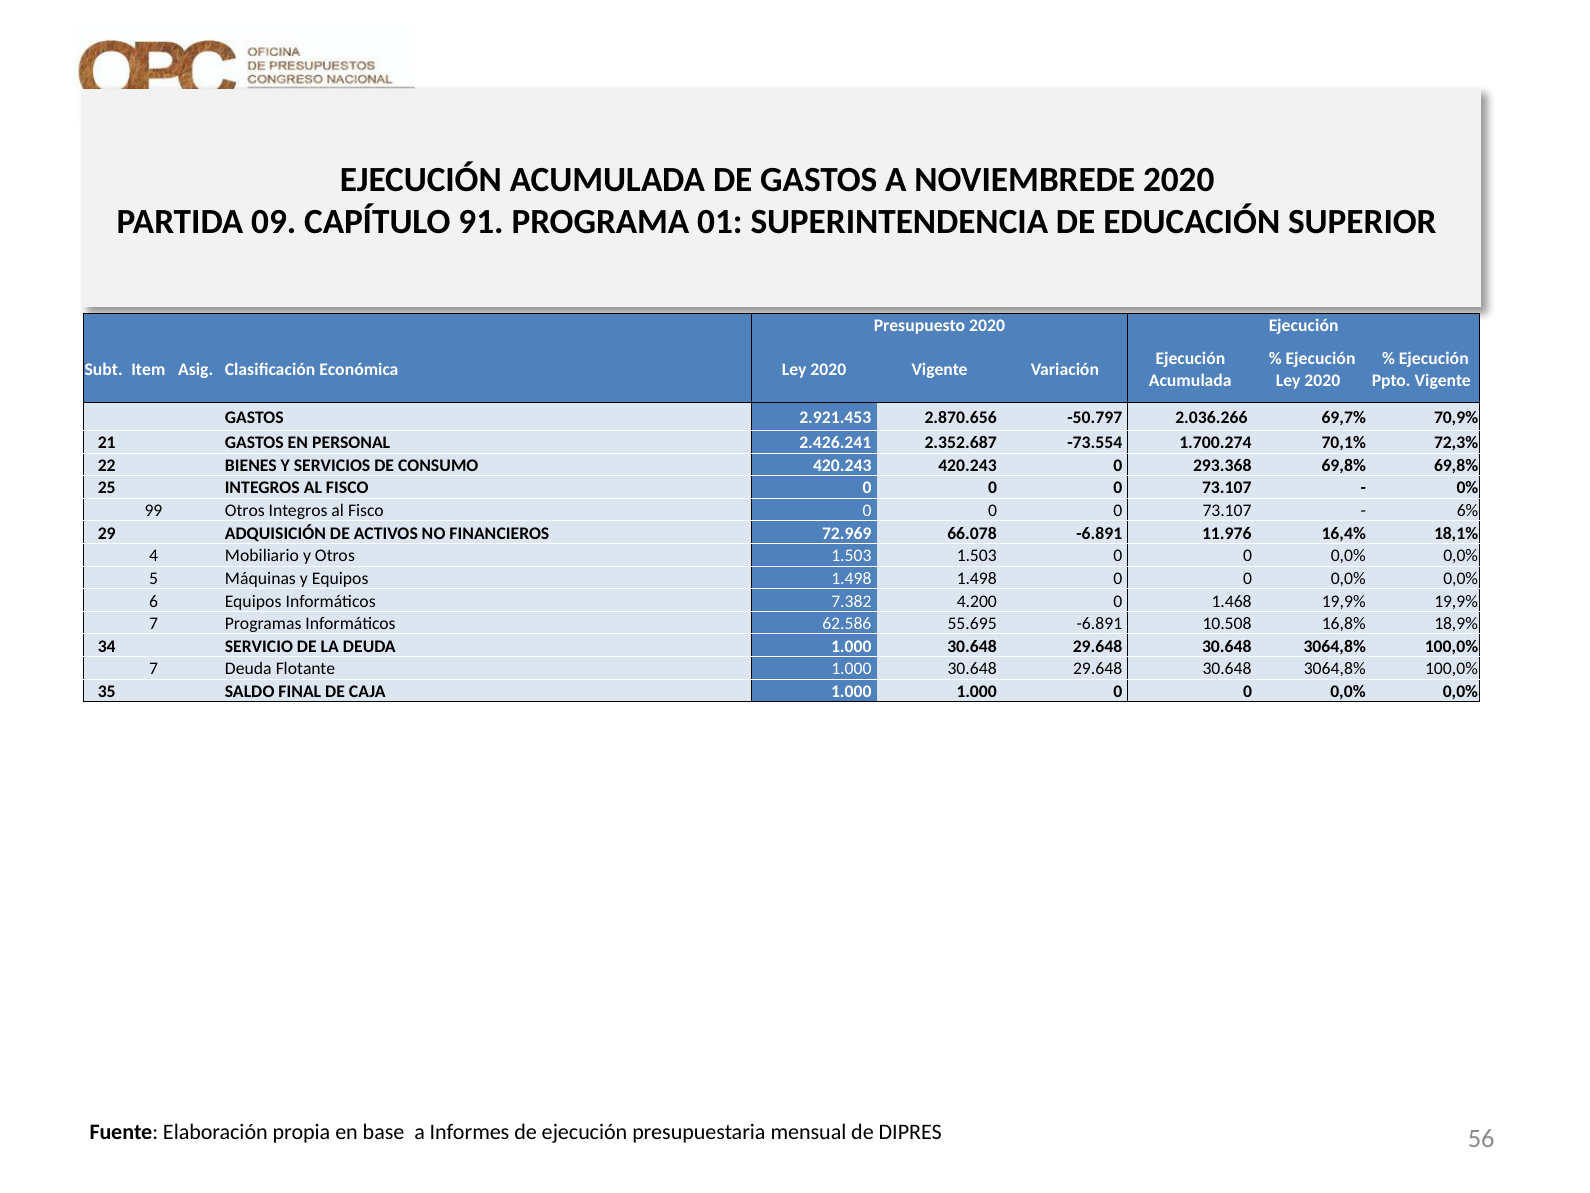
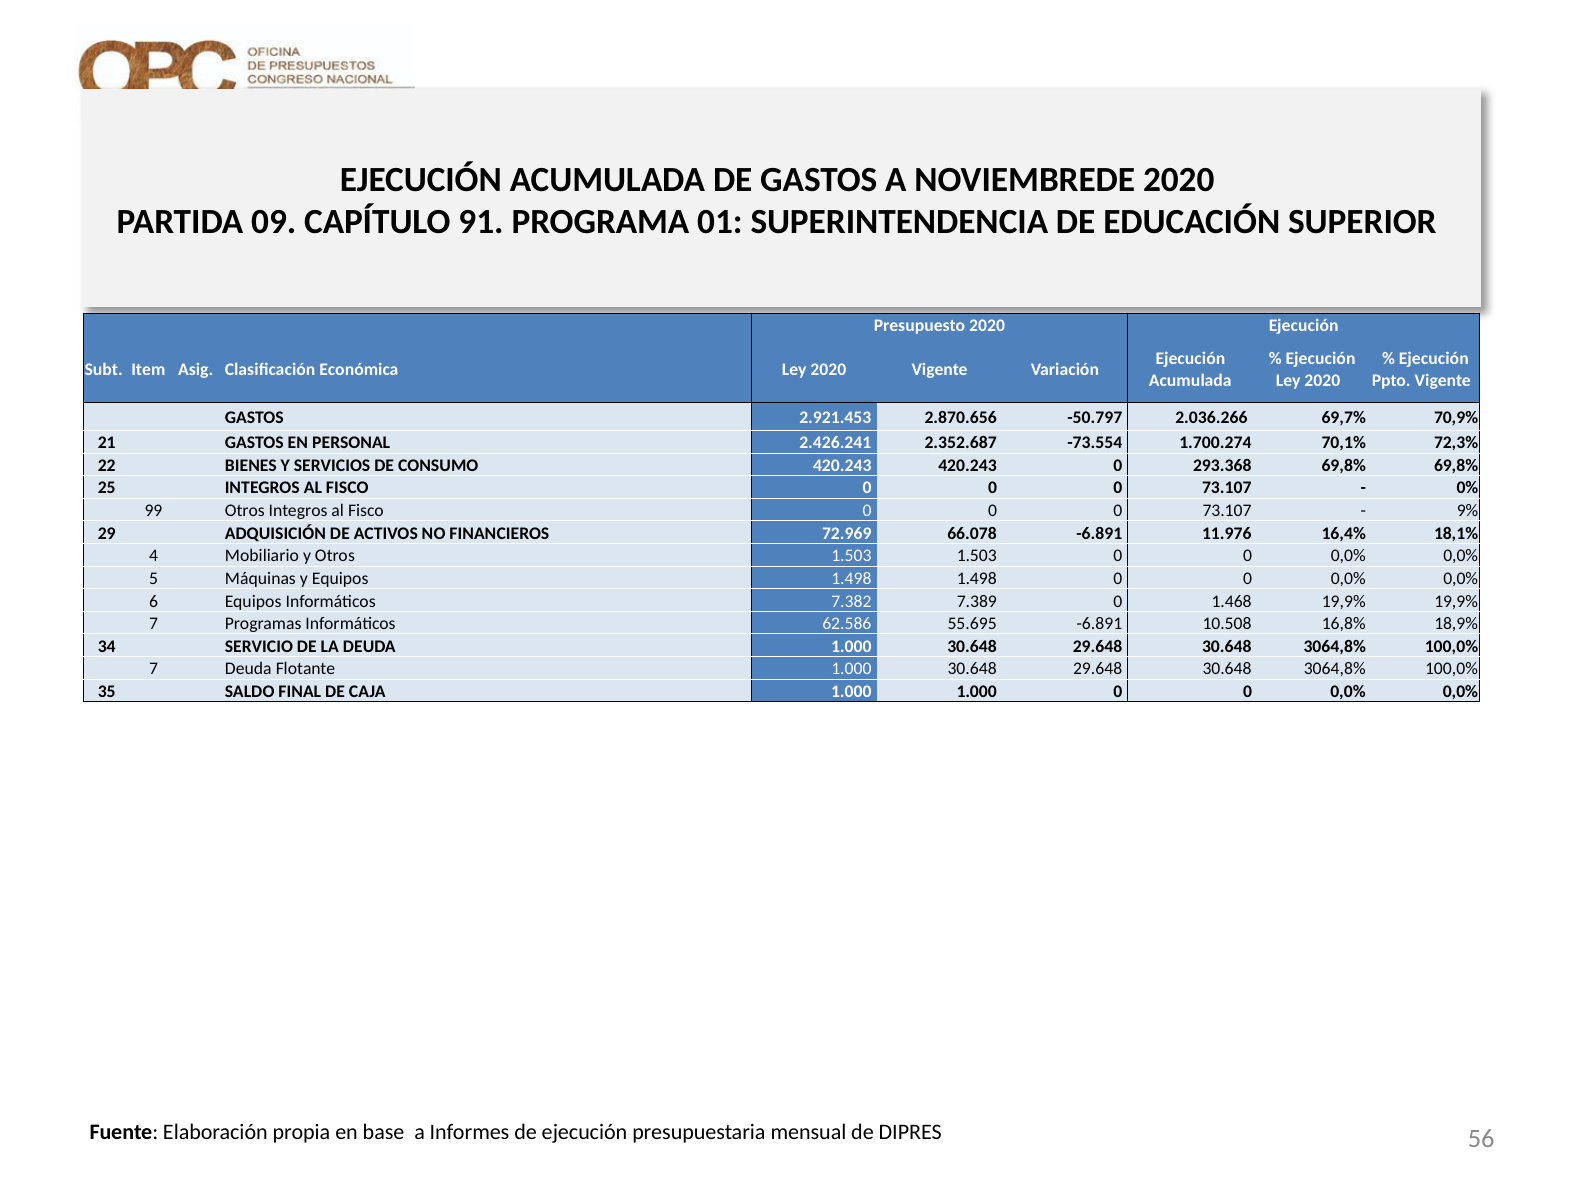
6%: 6% -> 9% (1468, 511)
4.200: 4.200 -> 7.389 (977, 601)
